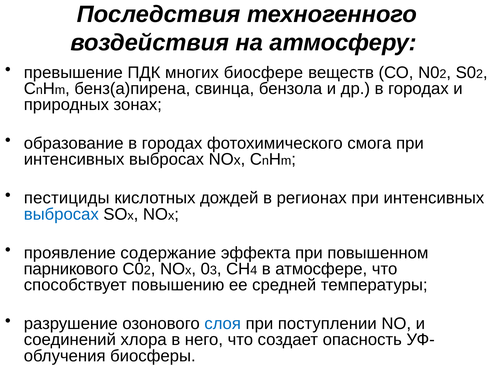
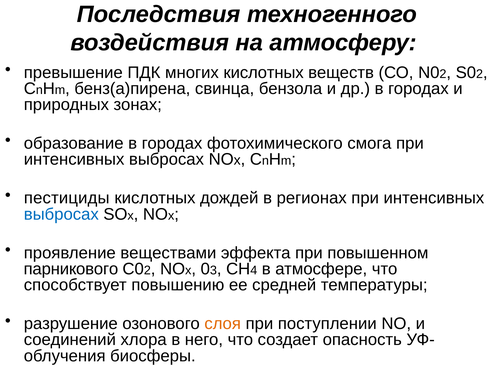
многих биосфере: биосфере -> кислотных (264, 72)
содержание: содержание -> веществами (168, 253)
слоя colour: blue -> orange (223, 324)
